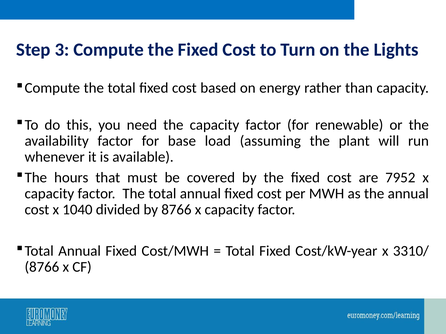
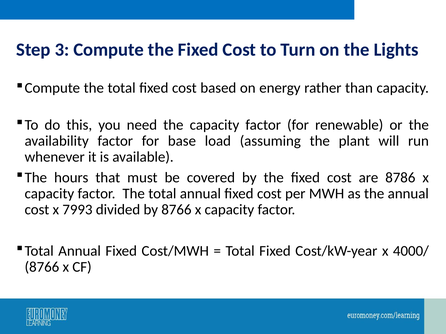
7952: 7952 -> 8786 (400, 178)
1040: 1040 -> 7993 (77, 210)
3310/: 3310/ -> 4000/ (411, 251)
